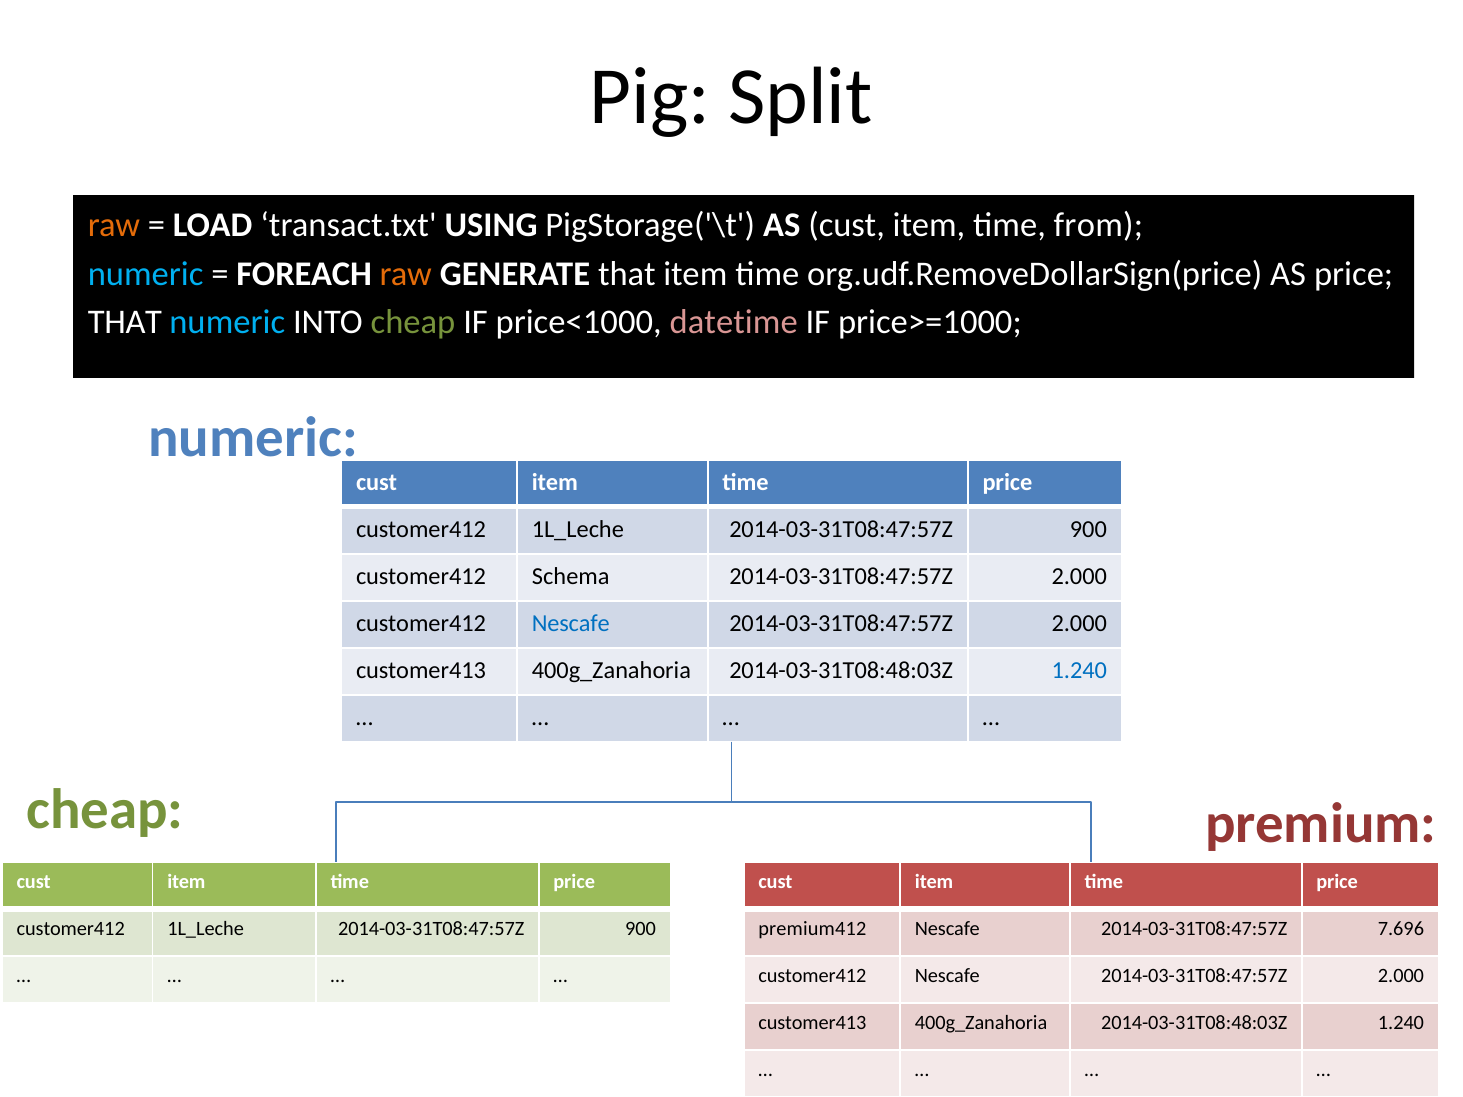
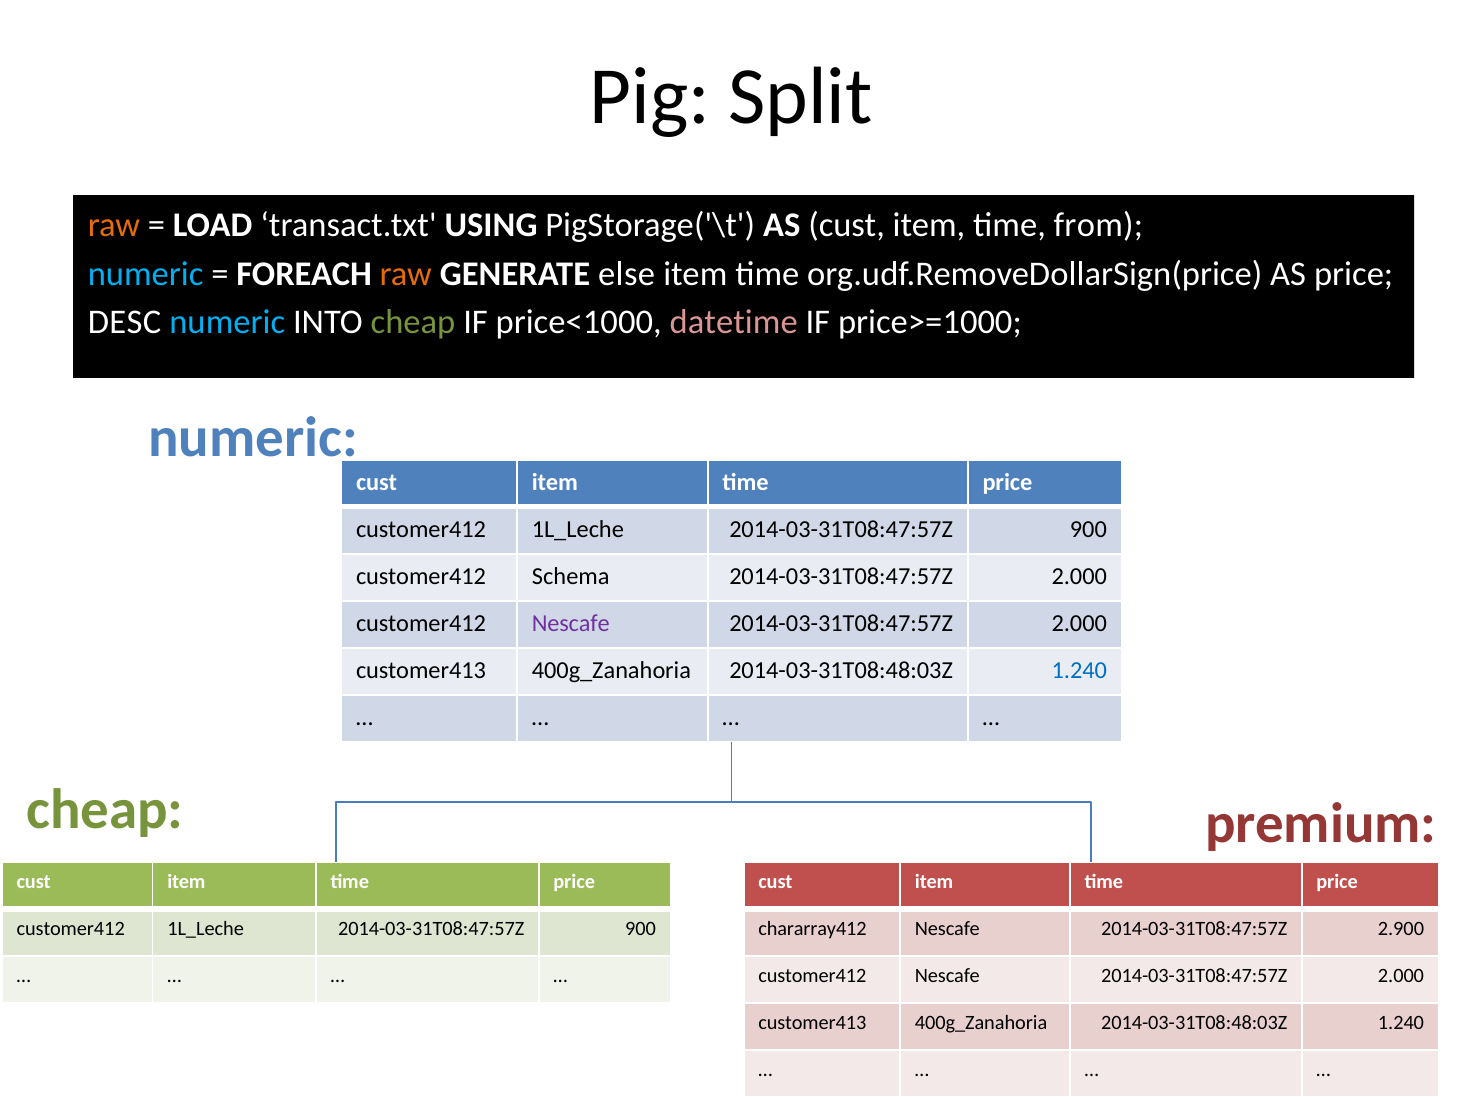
GENERATE that: that -> else (627, 274)
THAT: THAT -> DESC (125, 322)
Nescafe colour: blue -> purple (571, 623)
premium412: premium412 -> chararray412 (812, 929)
7.696: 7.696 -> 2.900 (1401, 929)
